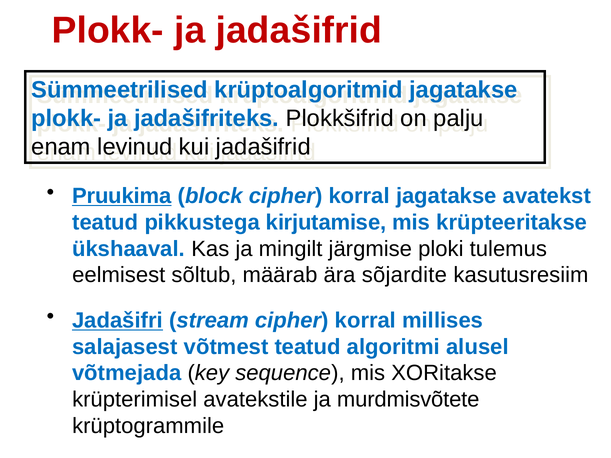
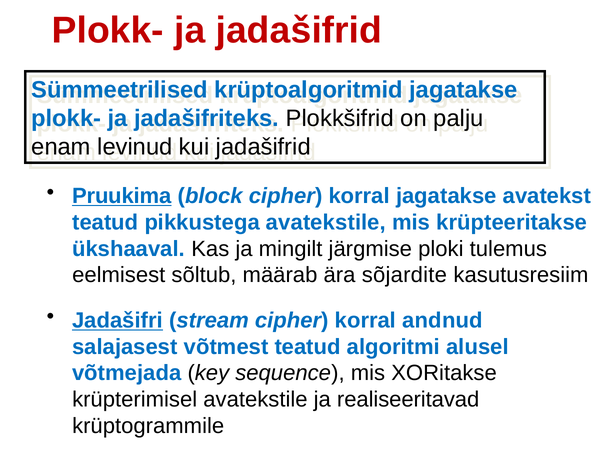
pikkustega kirjutamise: kirjutamise -> avatekstile (326, 222)
millises: millises -> andnud (443, 320)
murdmisvõtete: murdmisvõtete -> realiseeritavad (408, 400)
